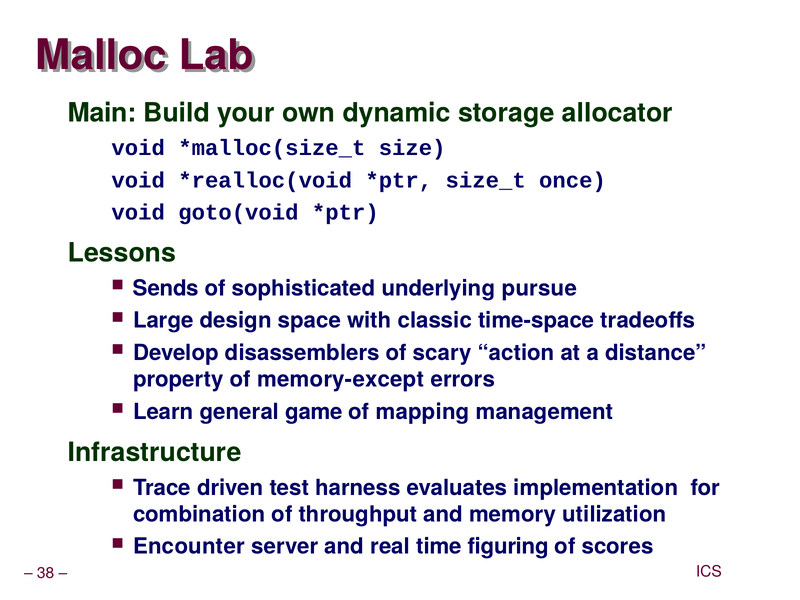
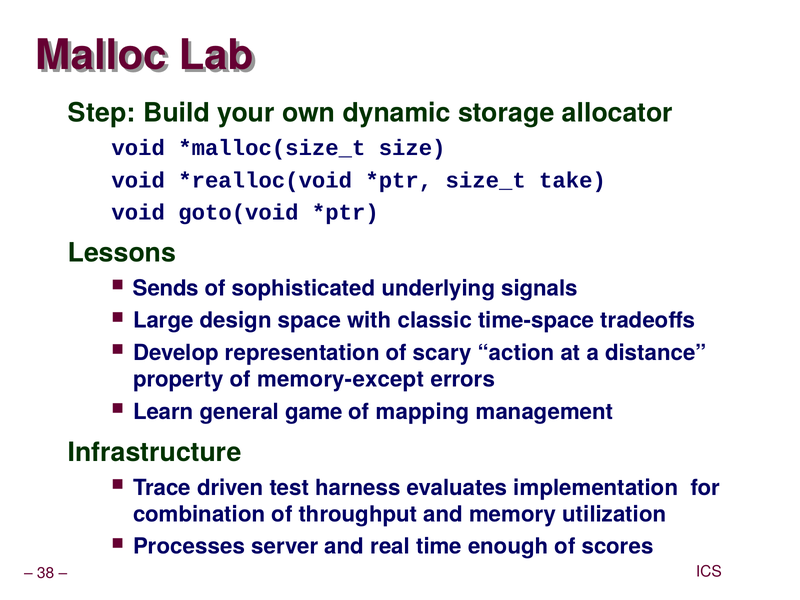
Main: Main -> Step (102, 113)
once: once -> take (573, 180)
pursue: pursue -> signals (540, 288)
disassemblers: disassemblers -> representation (302, 353)
Encounter: Encounter -> Processes (189, 547)
figuring: figuring -> enough (508, 547)
